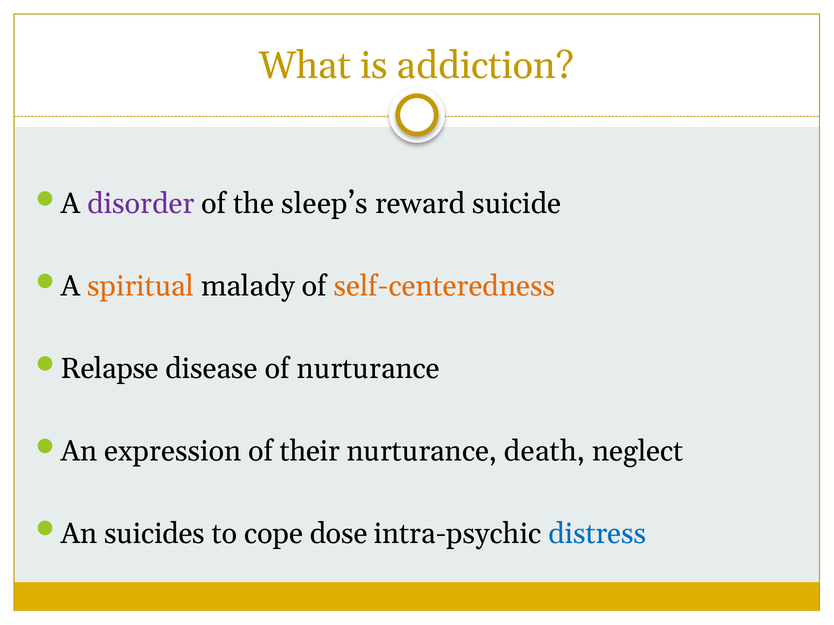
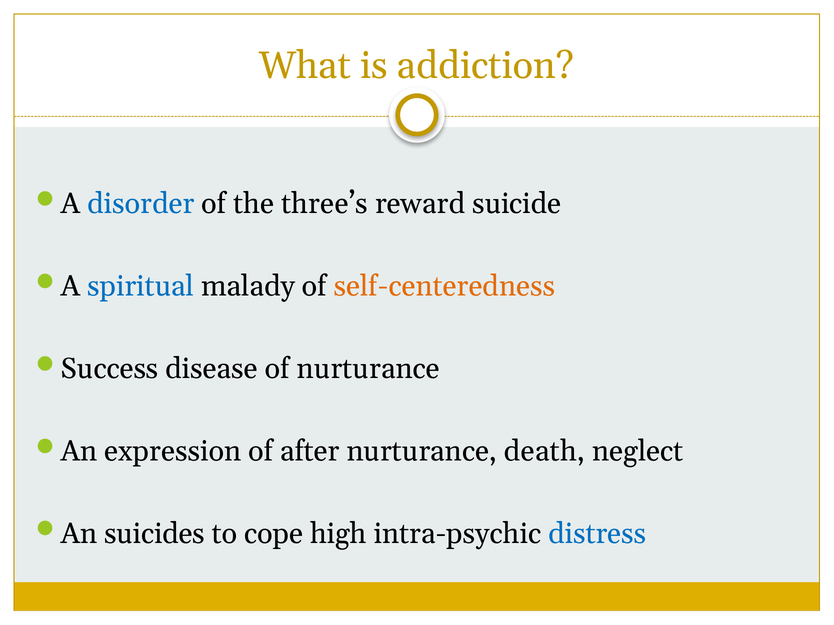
disorder colour: purple -> blue (141, 204)
sleep’s: sleep’s -> three’s (325, 204)
spiritual colour: orange -> blue (141, 287)
Relapse: Relapse -> Success (110, 369)
their: their -> after (310, 451)
dose: dose -> high (338, 534)
